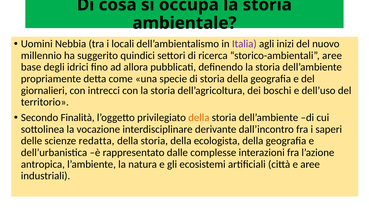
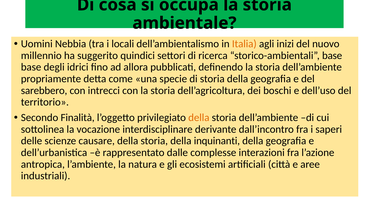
Italia colour: purple -> orange (244, 44)
storico-ambientali aree: aree -> base (332, 55)
giornalieri: giornalieri -> sarebbero (44, 90)
redatta: redatta -> causare (97, 141)
ecologista: ecologista -> inquinanti (217, 141)
